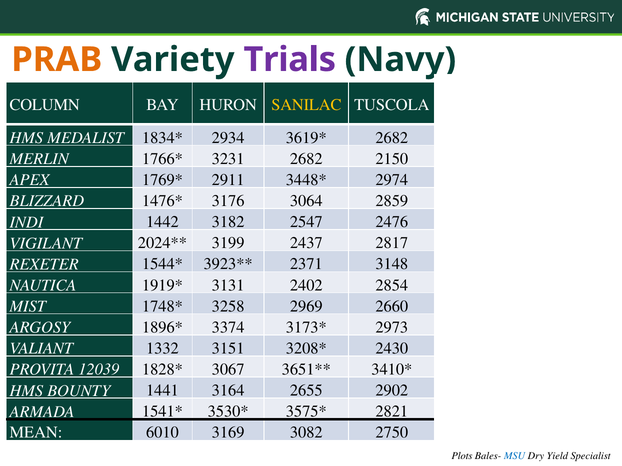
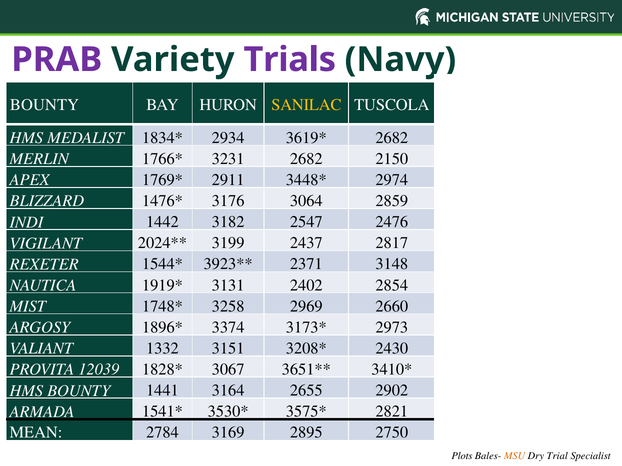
PRAB colour: orange -> purple (57, 60)
COLUMN: COLUMN -> BOUNTY (44, 105)
6010: 6010 -> 2784 (162, 433)
3082: 3082 -> 2895 (306, 433)
MSU colour: blue -> orange (515, 457)
Yield: Yield -> Trial (557, 457)
